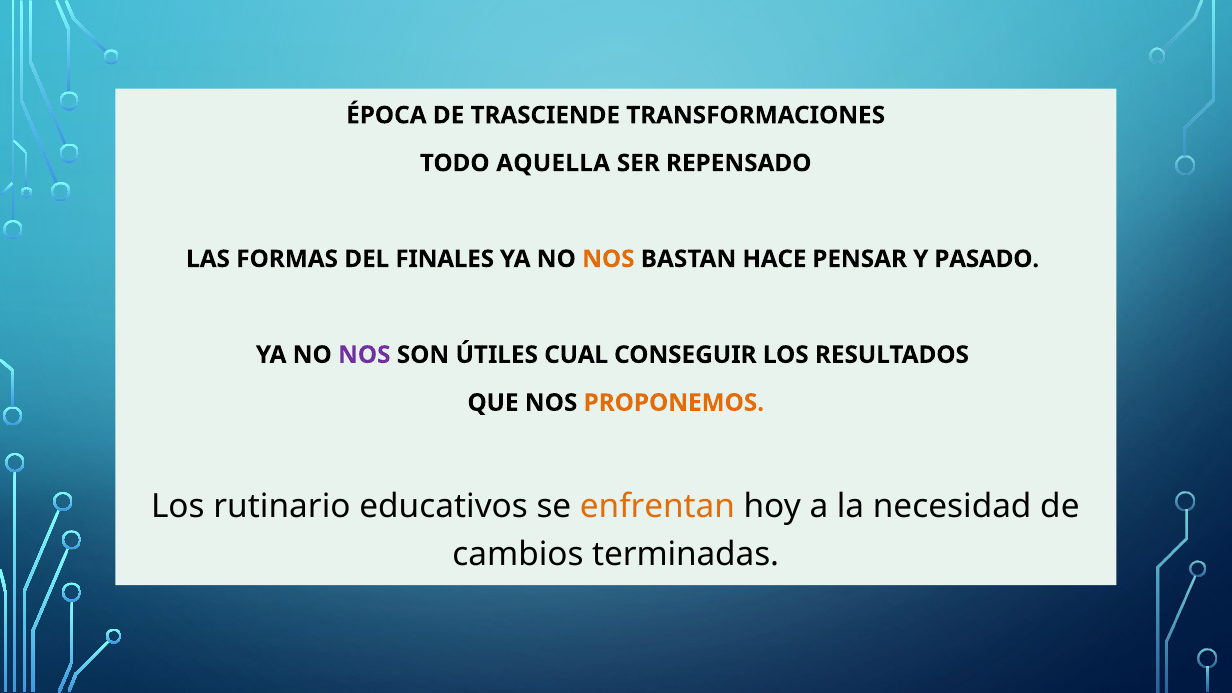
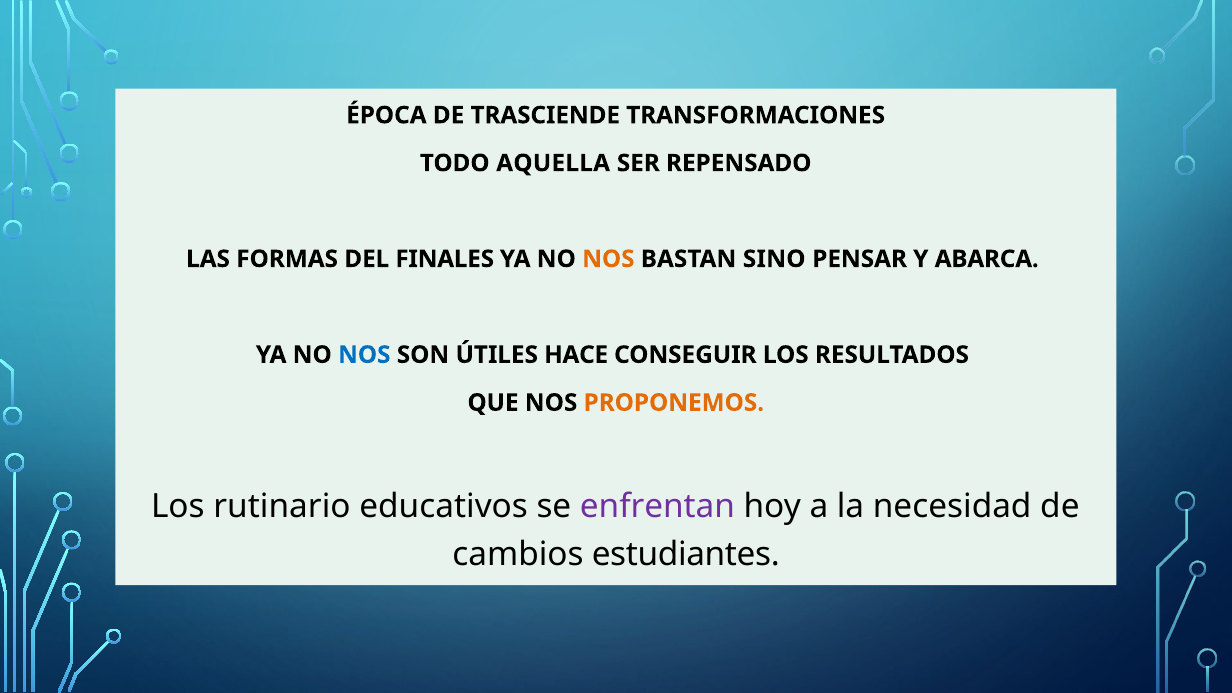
HACE: HACE -> SINO (774, 259)
PASADO: PASADO -> ABARCA (987, 259)
NOS colour: purple -> blue (364, 355)
CUAL: CUAL -> HACE (576, 355)
enfrentan colour: orange -> purple (657, 507)
terminadas: terminadas -> estudiantes (686, 555)
